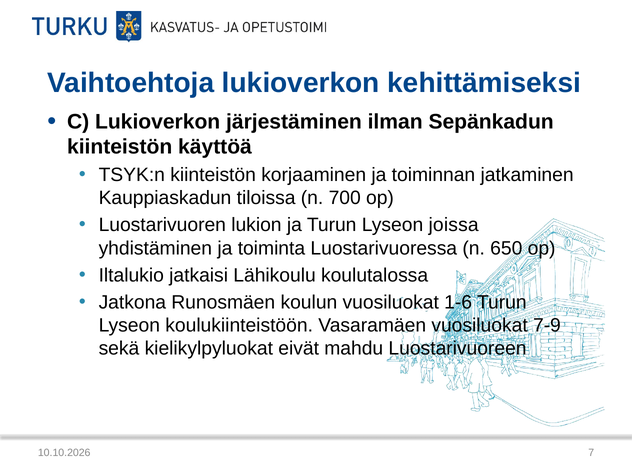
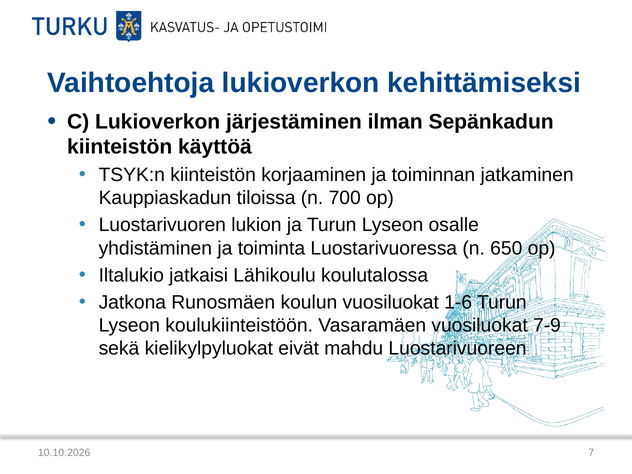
joissa: joissa -> osalle (454, 225)
